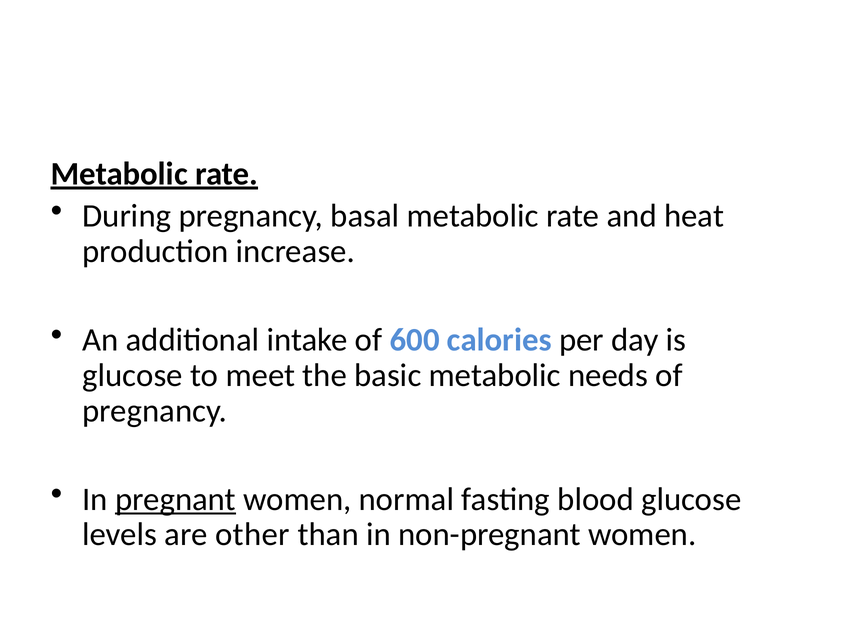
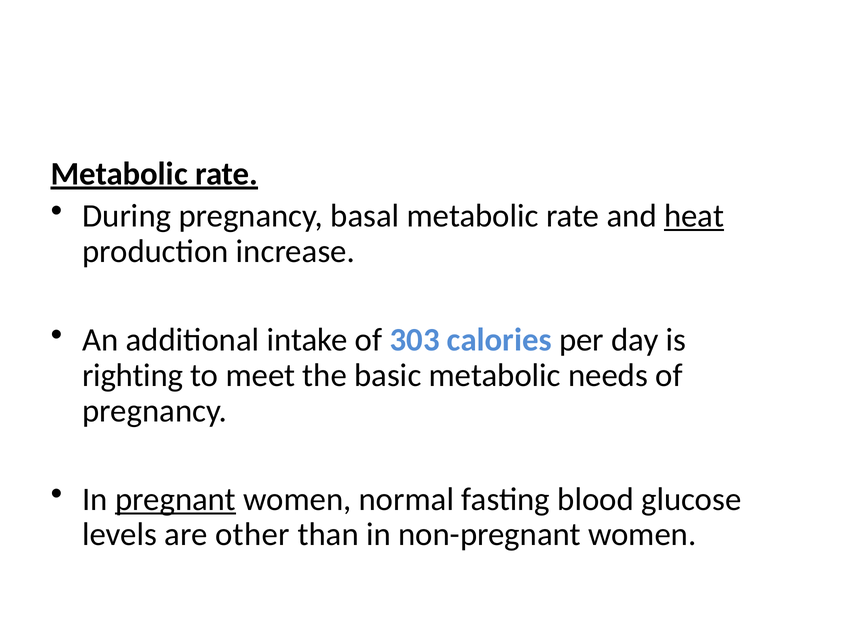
heat underline: none -> present (694, 216)
600: 600 -> 303 (415, 340)
glucose: glucose -> righting (133, 375)
